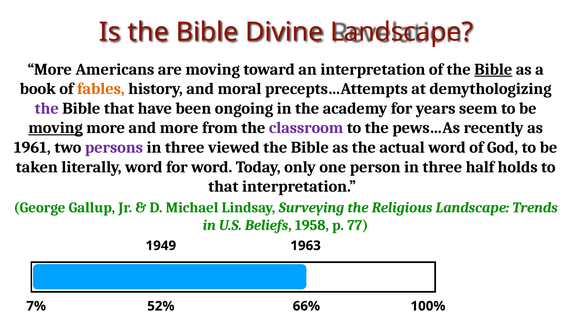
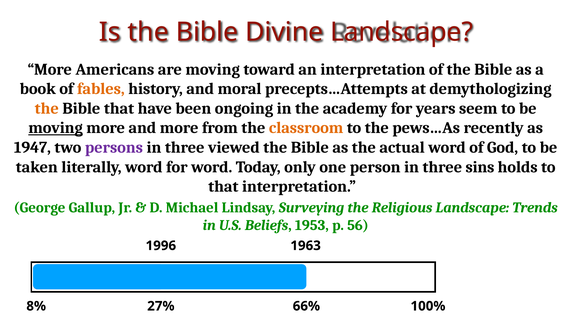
Bible underline: present -> none (493, 69)
the colour: purple -> orange (47, 108)
classroom colour: purple -> orange (306, 128)
1961: 1961 -> 1947 (32, 148)
half: half -> sins (480, 167)
1958: 1958 -> 1953 (312, 225)
77: 77 -> 56 (358, 225)
1949: 1949 -> 1996 (161, 246)
7%: 7% -> 8% (36, 306)
52%: 52% -> 27% (161, 306)
